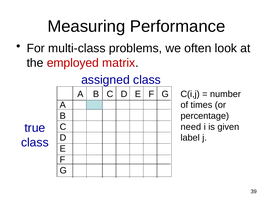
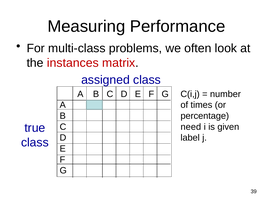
employed: employed -> instances (73, 63)
